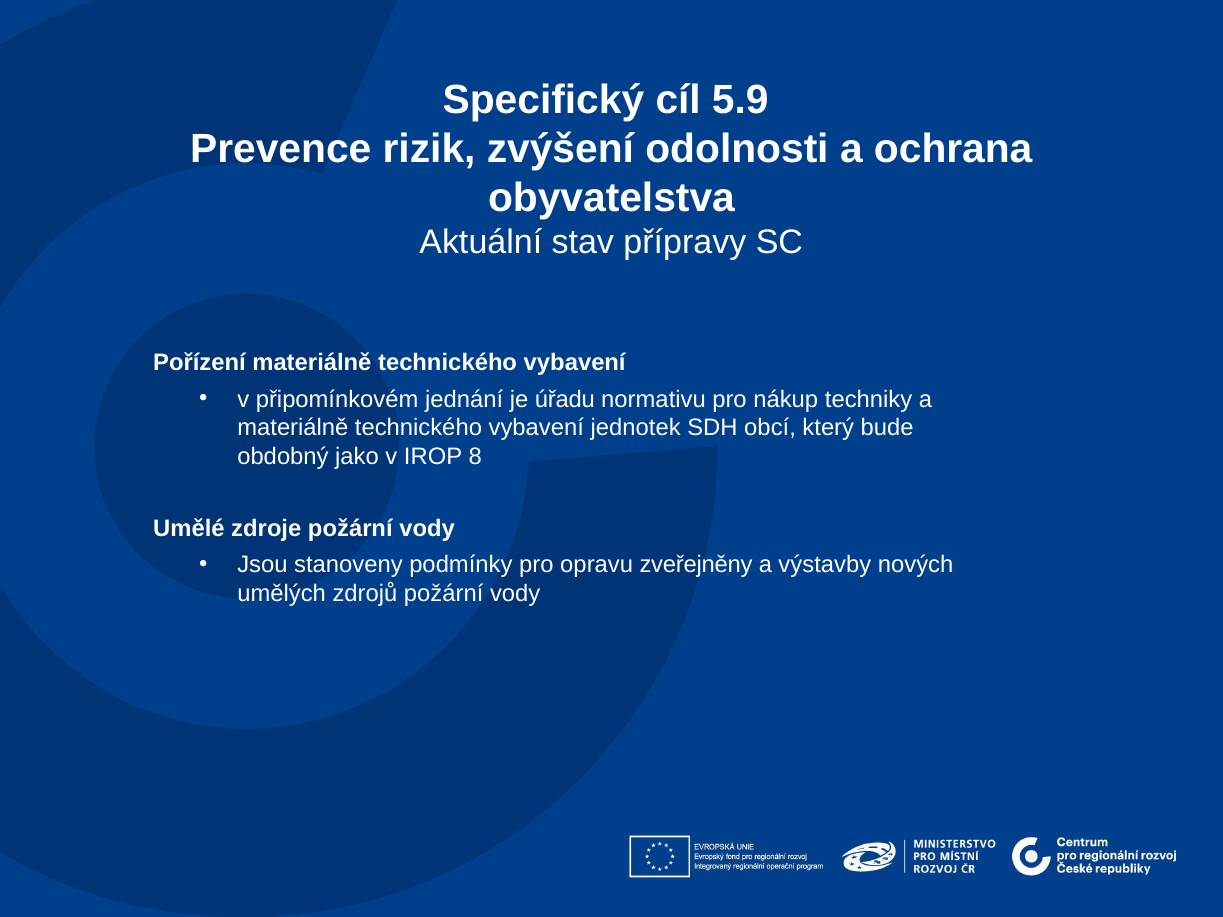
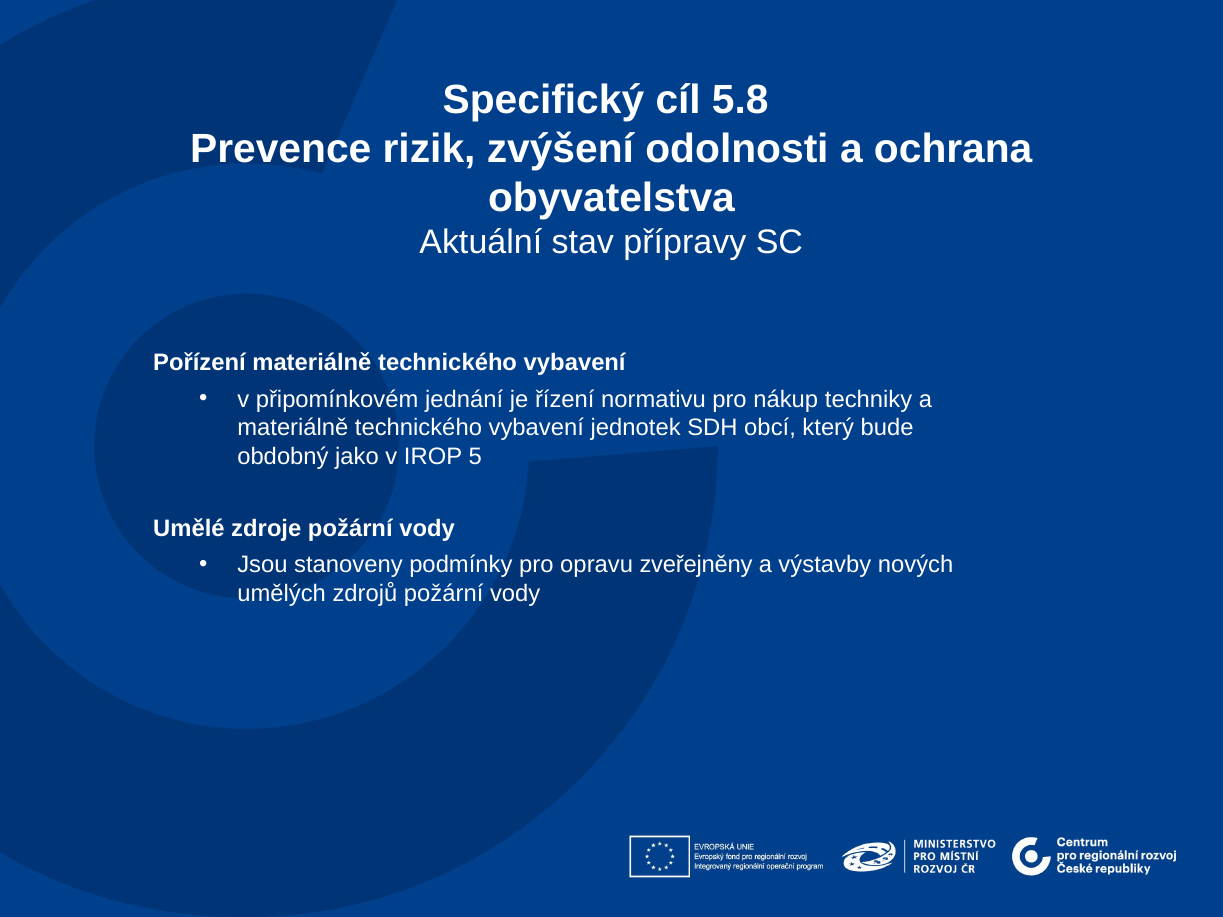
5.9: 5.9 -> 5.8 (740, 100)
úřadu: úřadu -> řízení (565, 399)
8: 8 -> 5 (475, 456)
